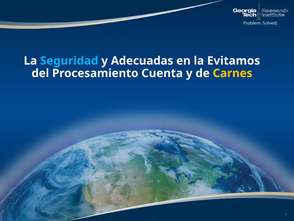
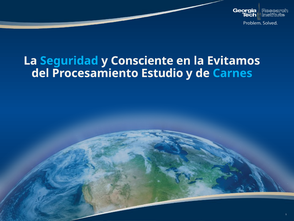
Adecuadas: Adecuadas -> Consciente (142, 61)
Cuenta: Cuenta -> Estudio (162, 73)
Carnes colour: yellow -> light blue (233, 73)
